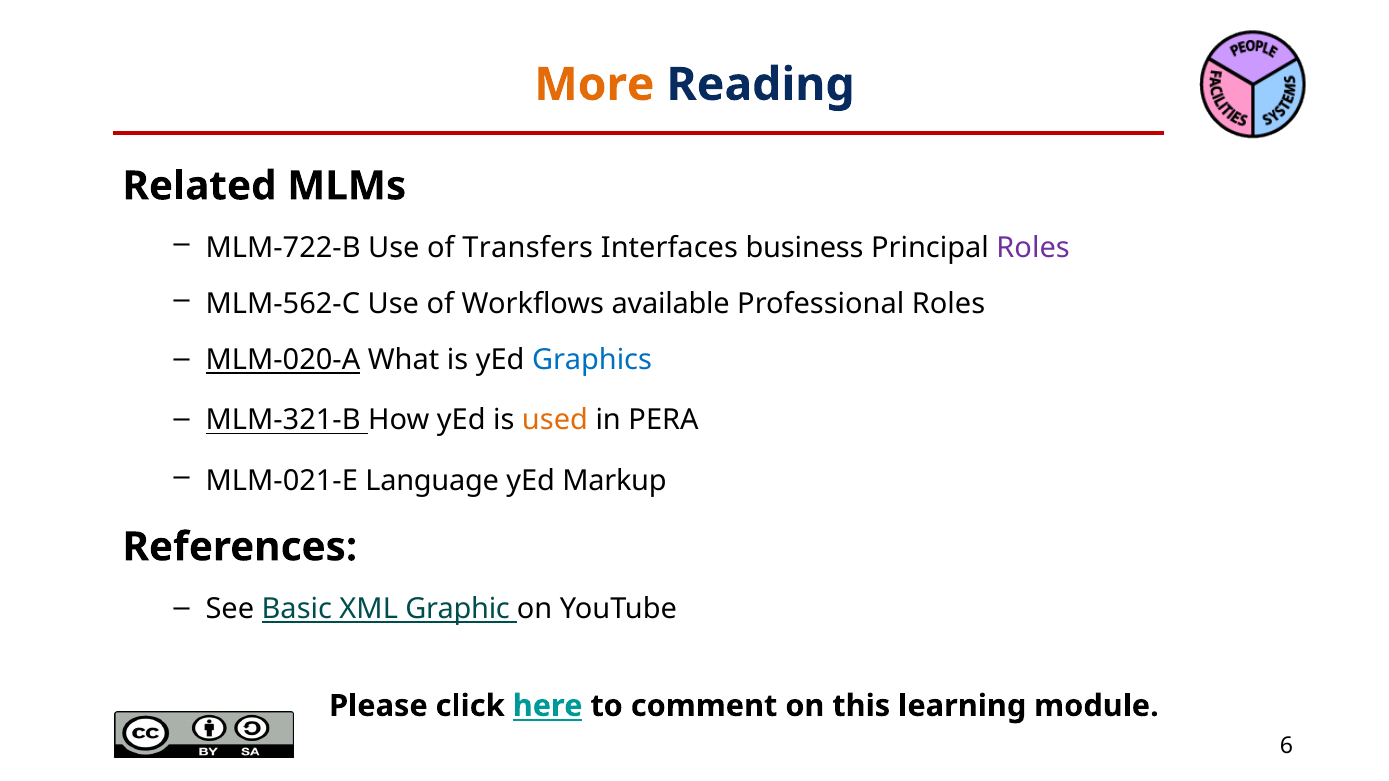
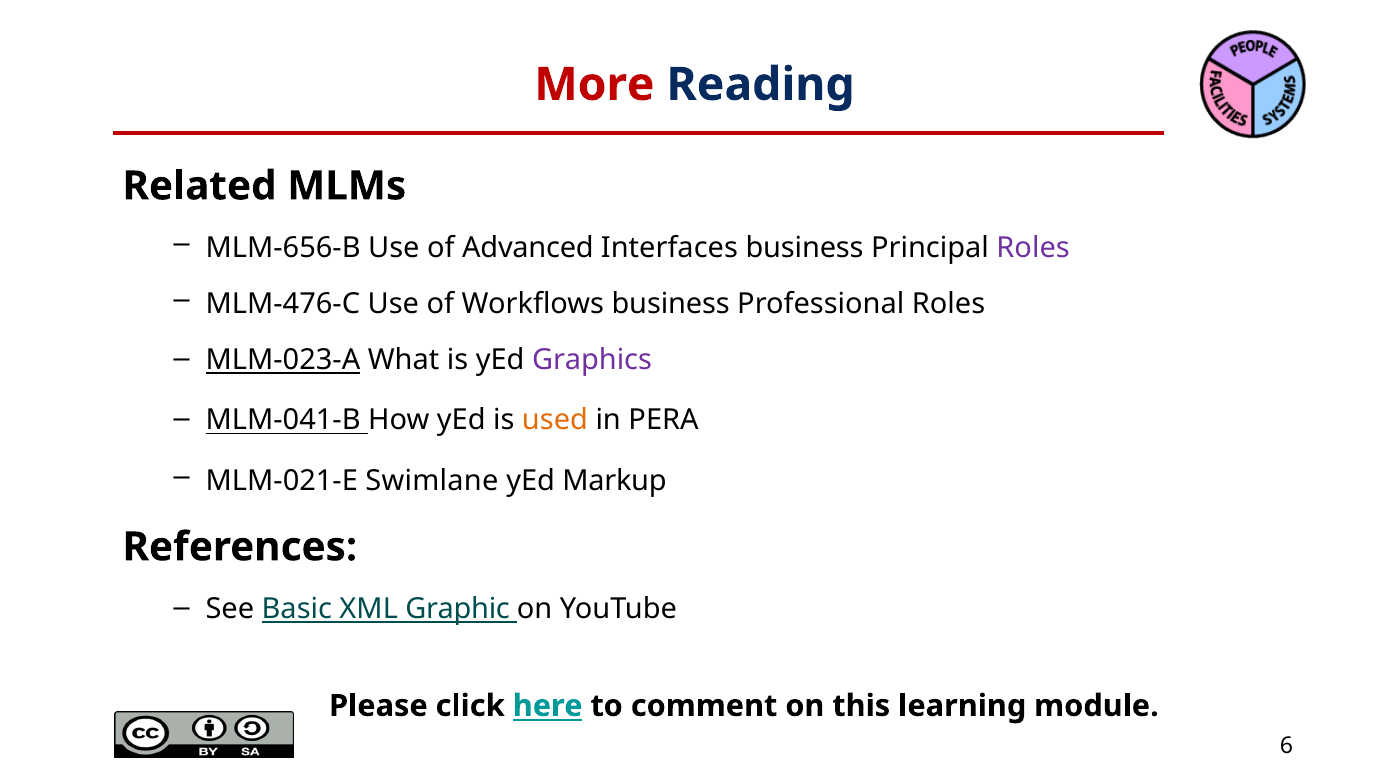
More colour: orange -> red (594, 85)
MLM-722-B: MLM-722-B -> MLM-656-B (283, 248)
Transfers: Transfers -> Advanced (528, 248)
MLM-562-C: MLM-562-C -> MLM-476-C (283, 304)
Workflows available: available -> business (671, 304)
MLM-020-A: MLM-020-A -> MLM-023-A (283, 360)
Graphics colour: blue -> purple (592, 360)
MLM-321-B: MLM-321-B -> MLM-041-B (283, 421)
Language: Language -> Swimlane (432, 481)
